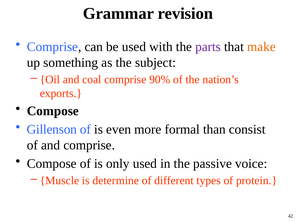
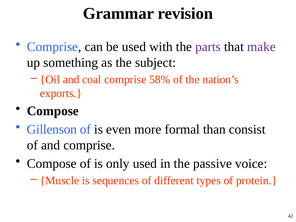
make colour: orange -> purple (261, 47)
90%: 90% -> 58% (160, 80)
determine: determine -> sequences (116, 181)
